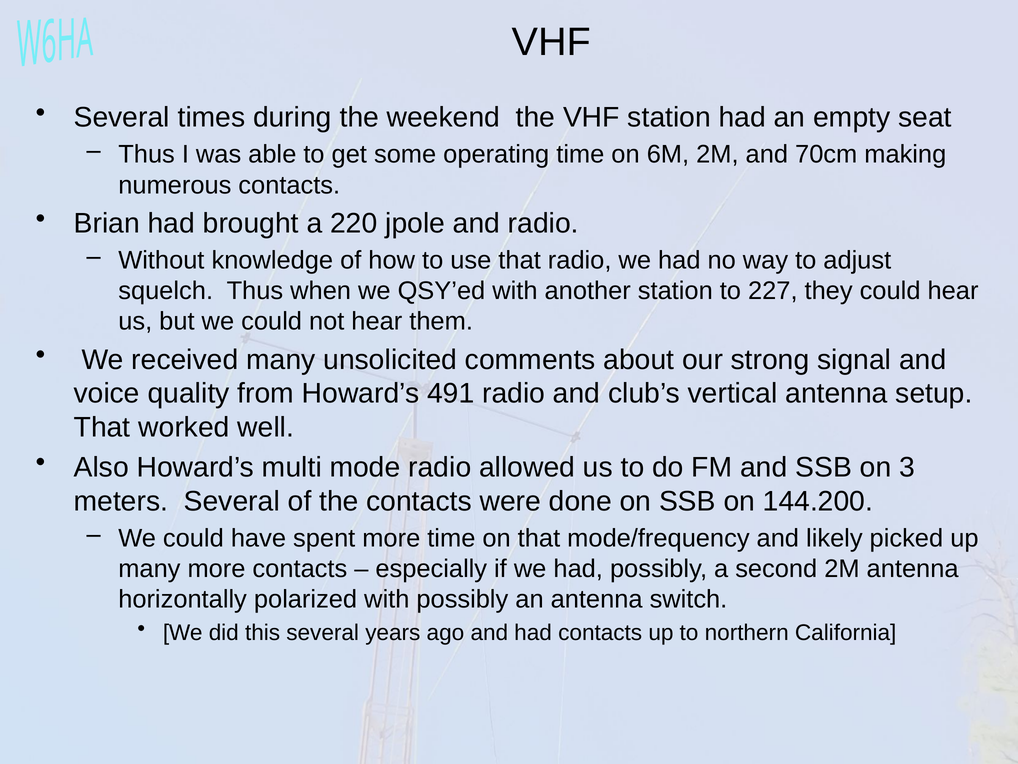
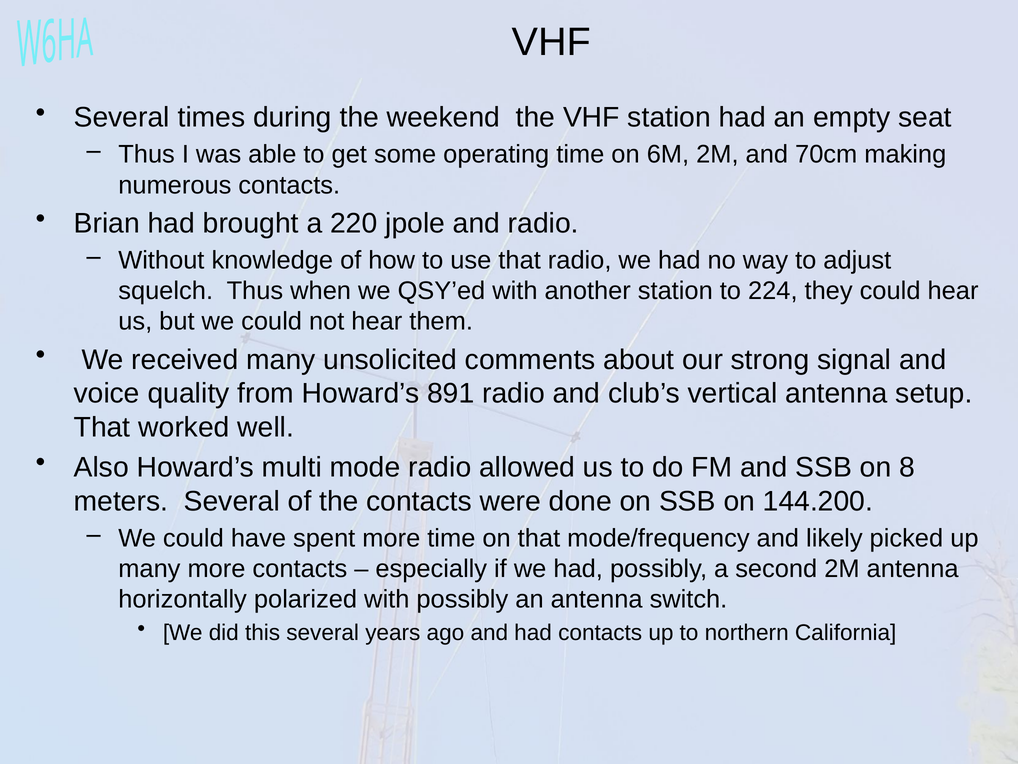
227: 227 -> 224 (773, 291)
491: 491 -> 891 (451, 393)
3: 3 -> 8 (907, 467)
